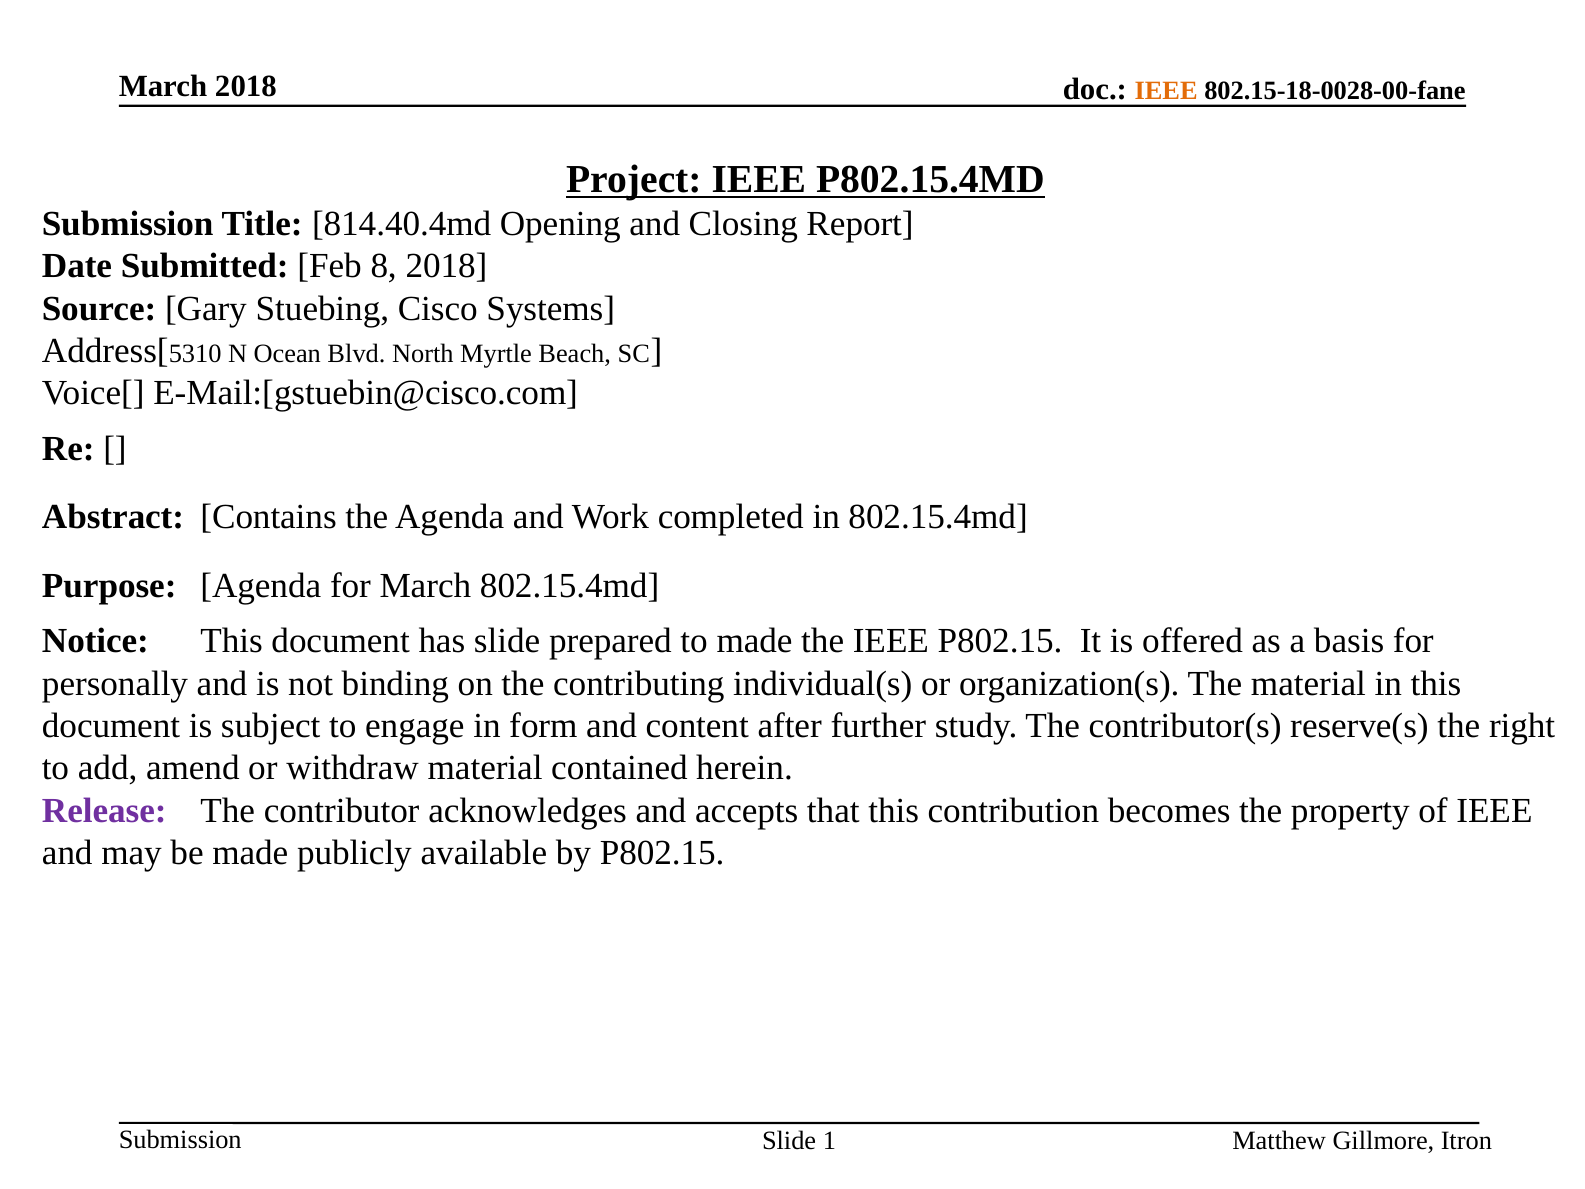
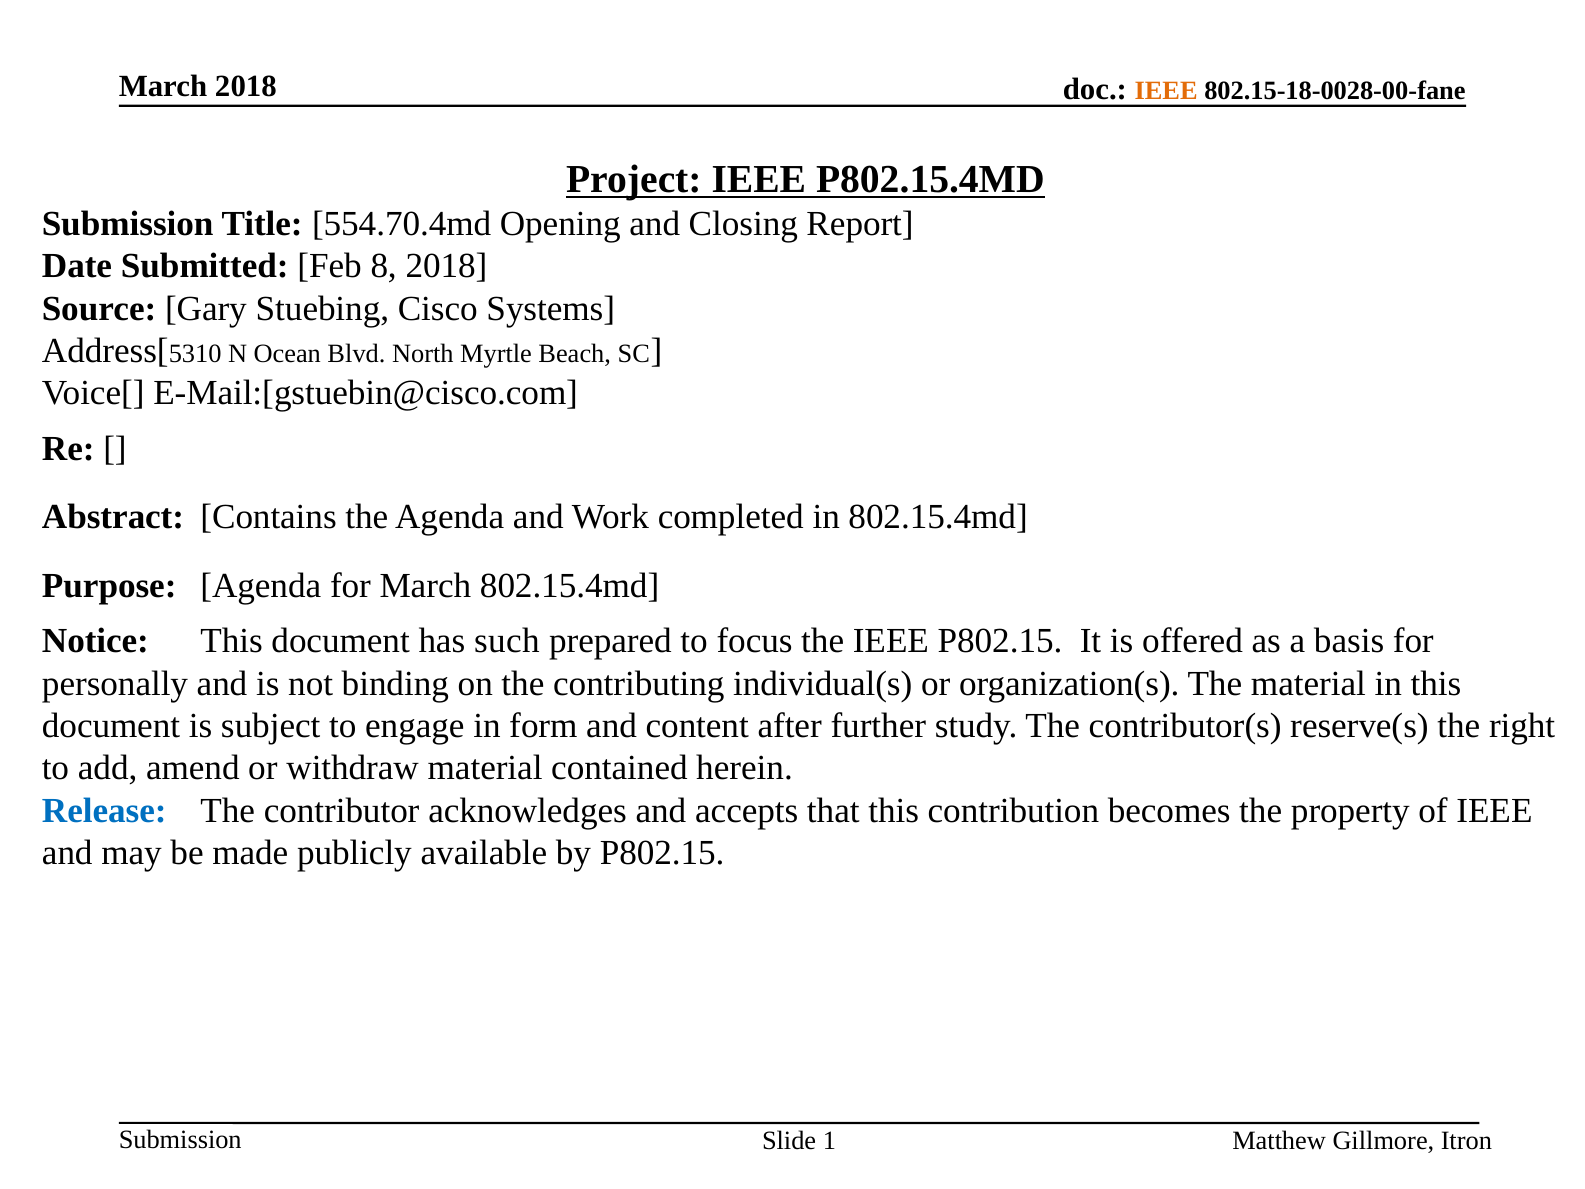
814.40.4md: 814.40.4md -> 554.70.4md (402, 224)
has slide: slide -> such (507, 641)
to made: made -> focus (755, 641)
Release colour: purple -> blue (104, 810)
